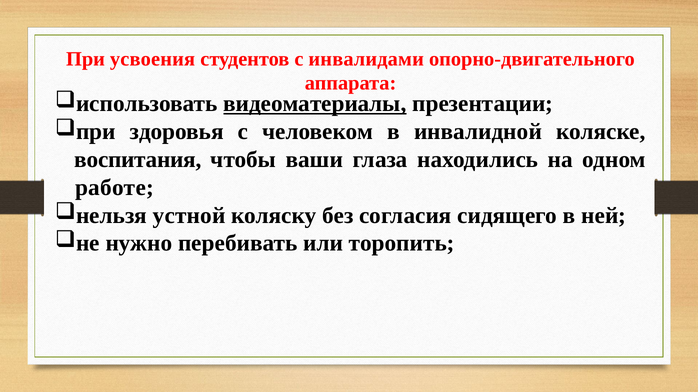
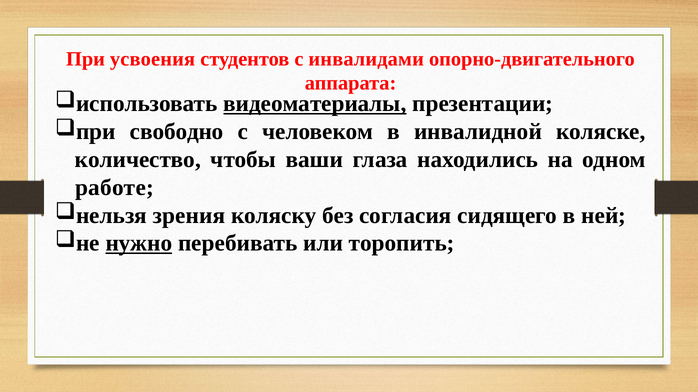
здоровья: здоровья -> свободно (177, 132)
воспитания: воспитания -> количество (138, 160)
устной: устной -> зрения (189, 216)
нужно underline: none -> present (139, 244)
